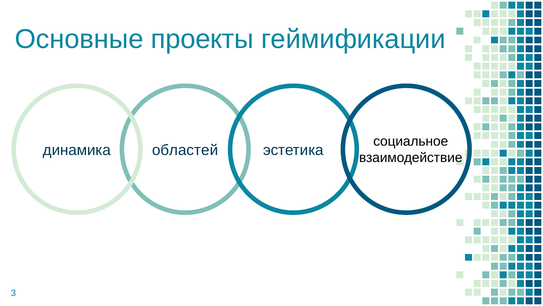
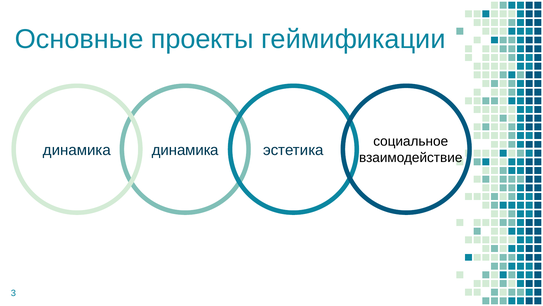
областей: областей -> динамика (185, 150)
